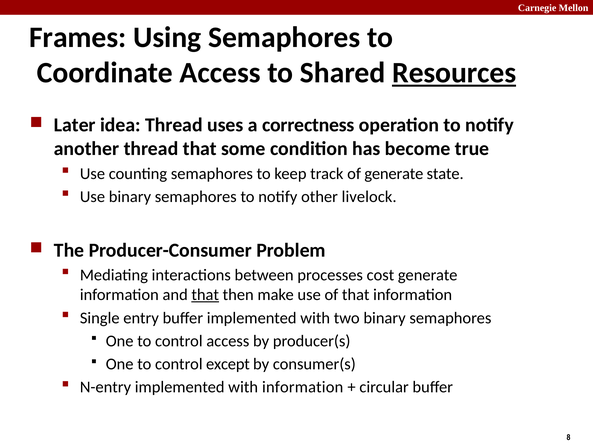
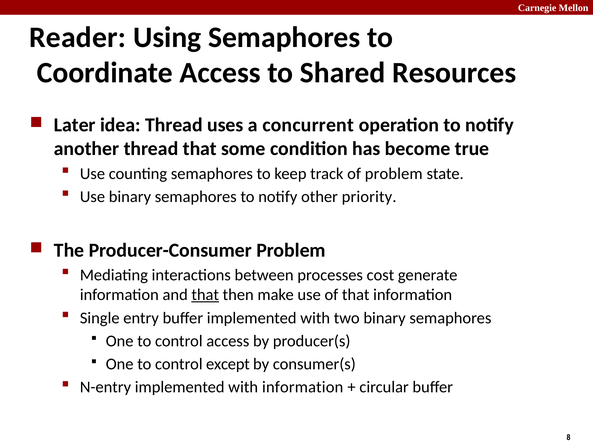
Frames: Frames -> Reader (78, 37)
Resources underline: present -> none (454, 73)
correctness: correctness -> concurrent (308, 125)
of generate: generate -> problem (394, 173)
livelock: livelock -> priority (369, 197)
